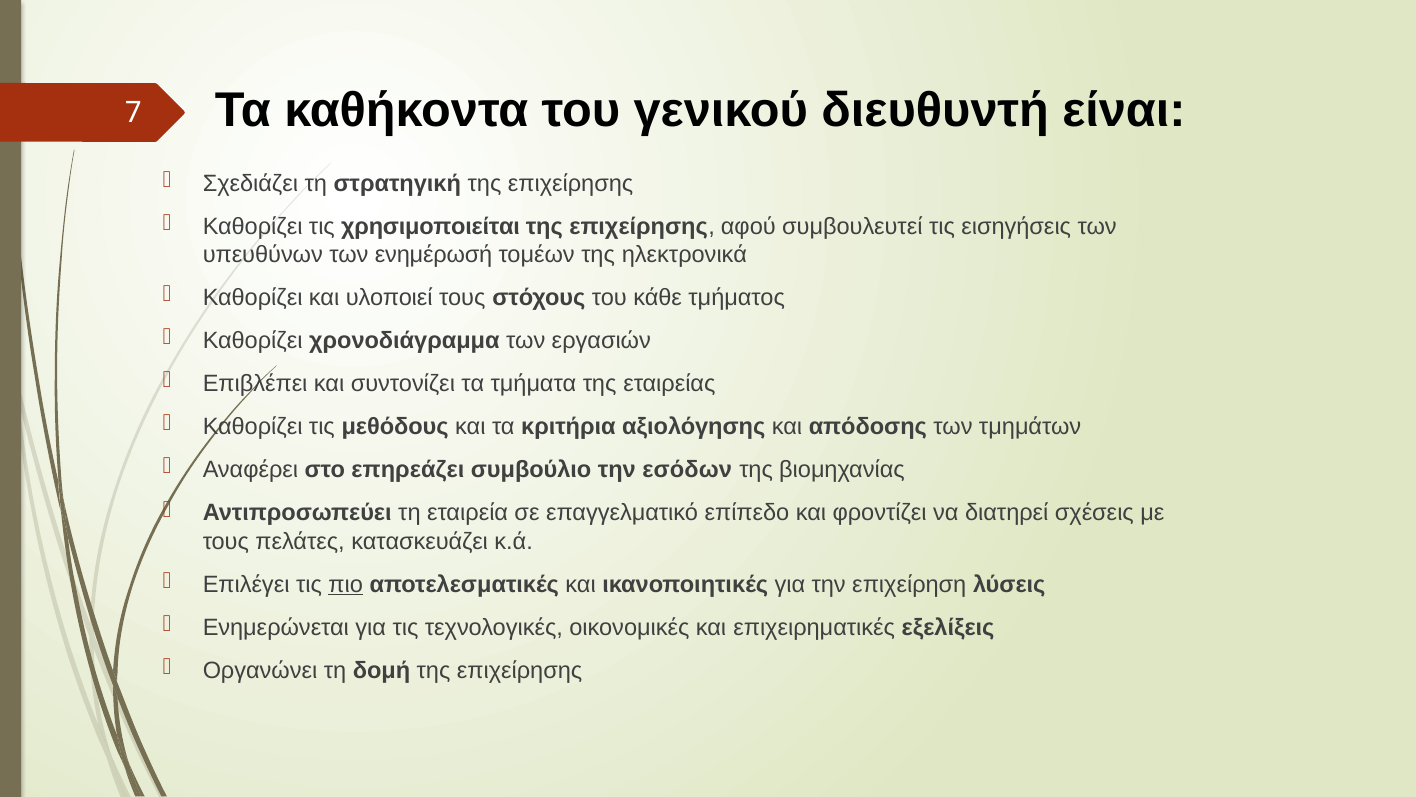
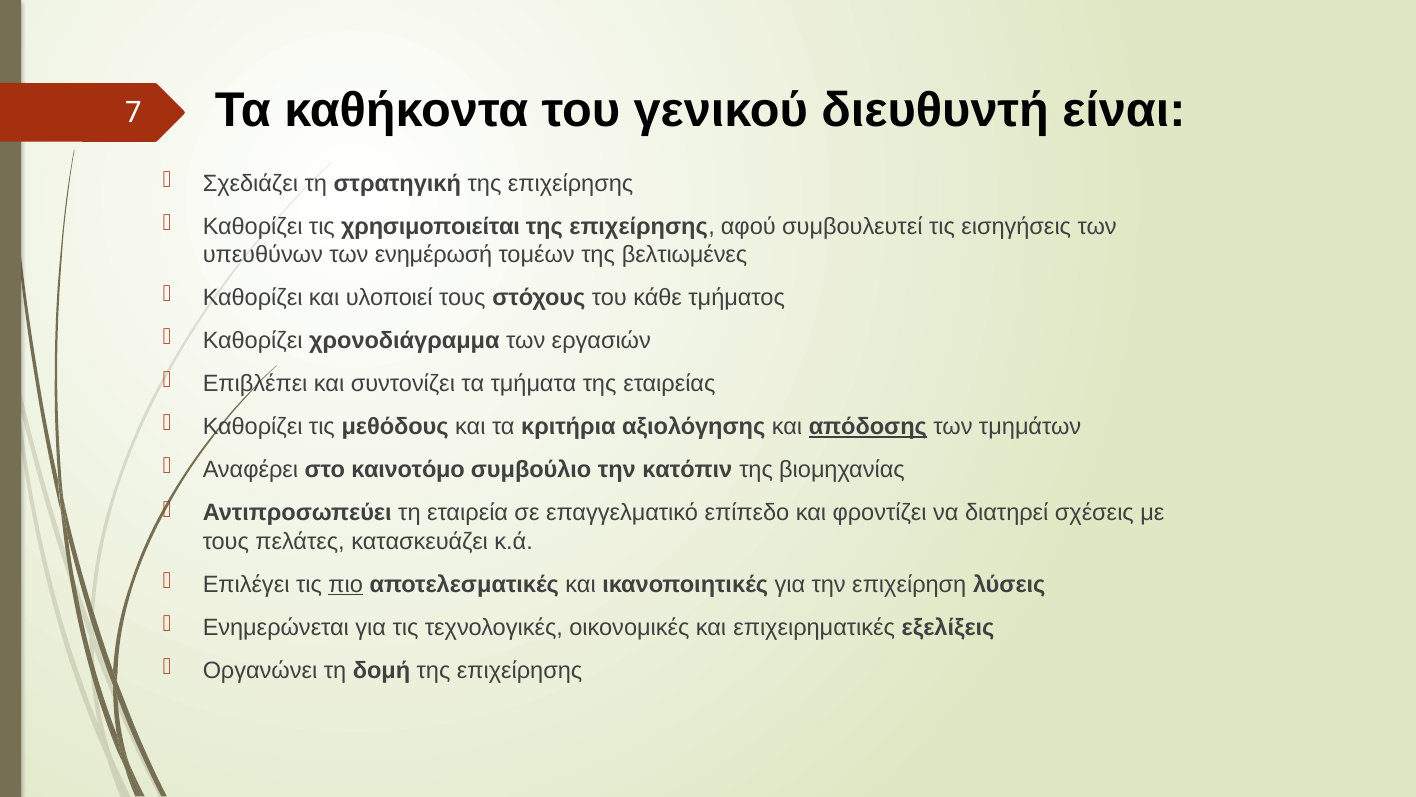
ηλεκτρονικά: ηλεκτρονικά -> βελτιωμένες (685, 255)
απόδοσης underline: none -> present (868, 427)
επηρεάζει: επηρεάζει -> καινοτόμο (408, 470)
εσόδων: εσόδων -> κατόπιν (687, 470)
